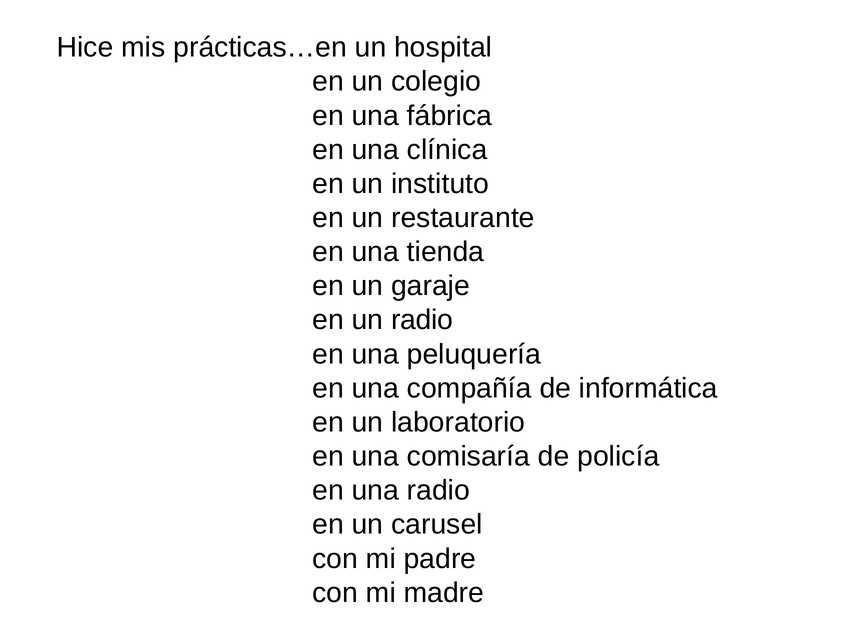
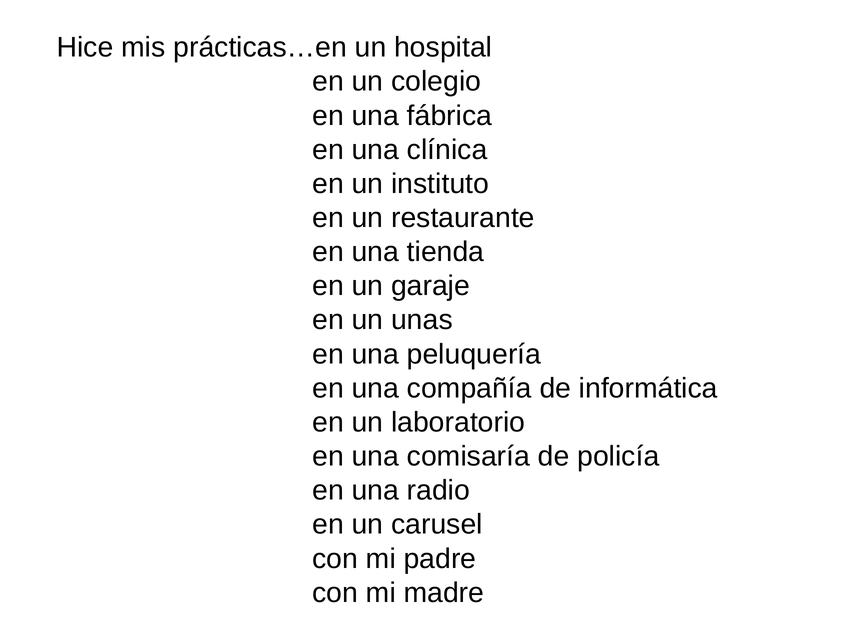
un radio: radio -> unas (422, 320)
